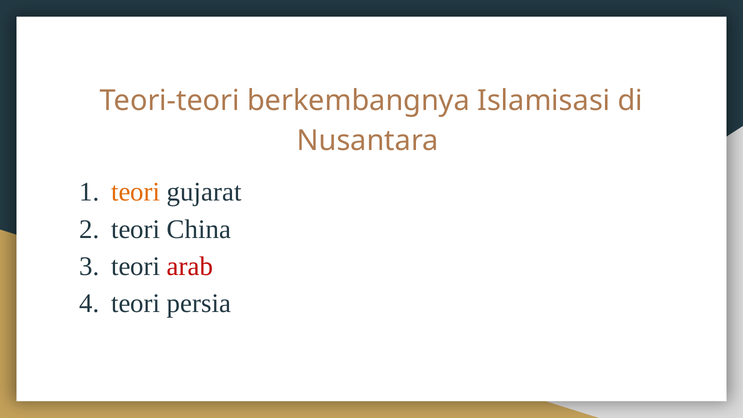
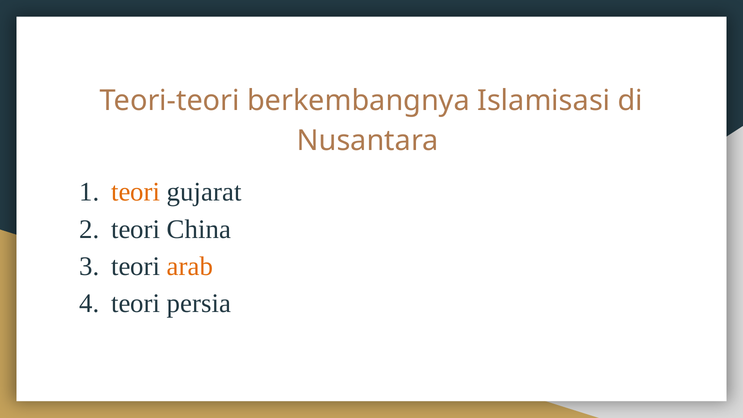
arab colour: red -> orange (190, 266)
